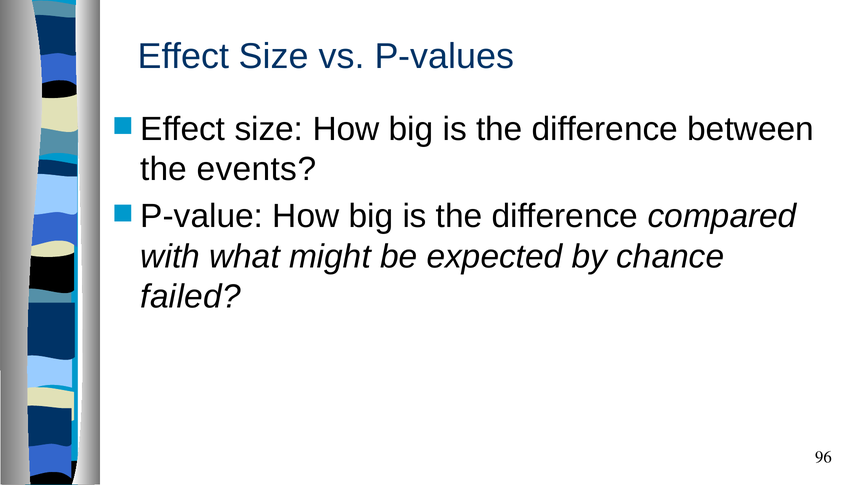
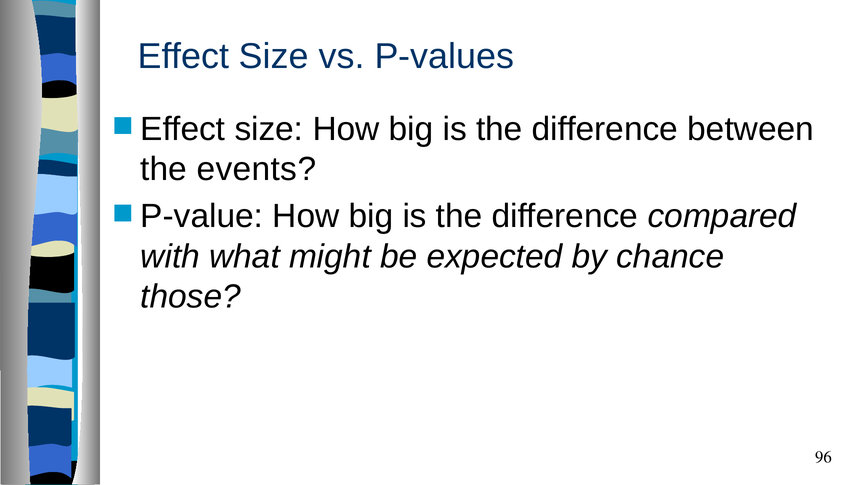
failed: failed -> those (191, 297)
